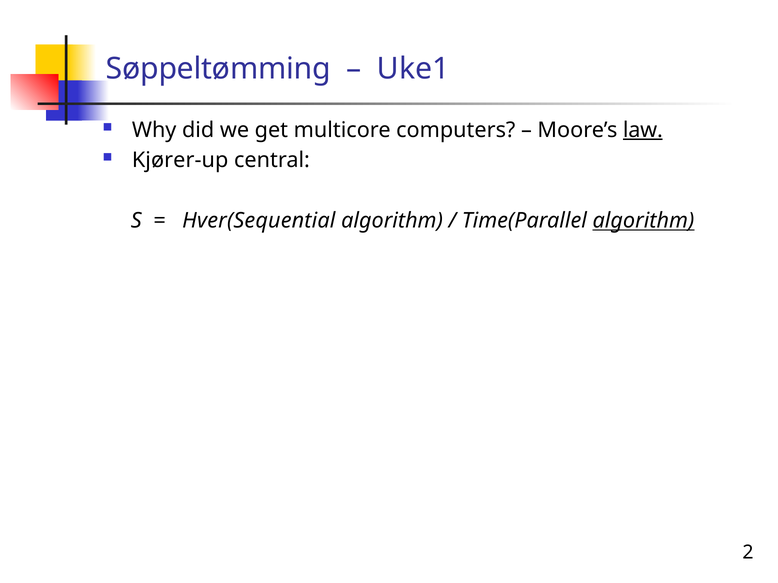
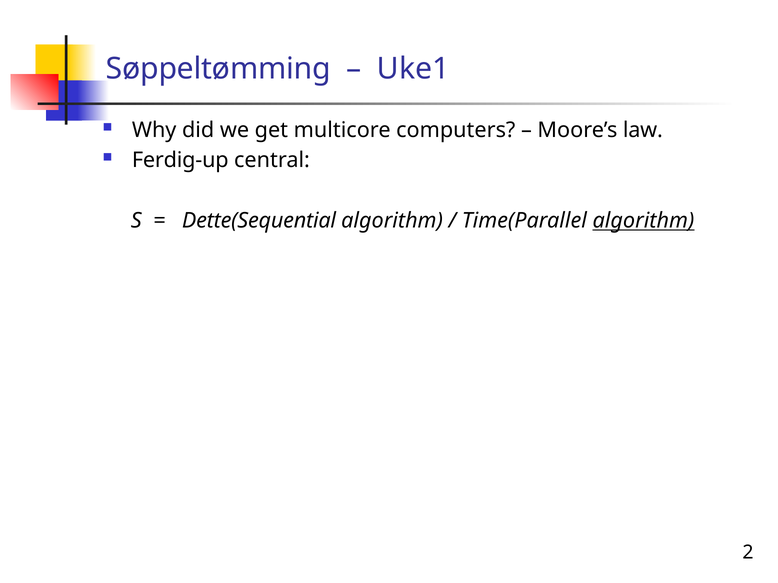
law underline: present -> none (643, 130)
Kjører-up: Kjører-up -> Ferdig-up (180, 160)
Hver(Sequential: Hver(Sequential -> Dette(Sequential (259, 221)
